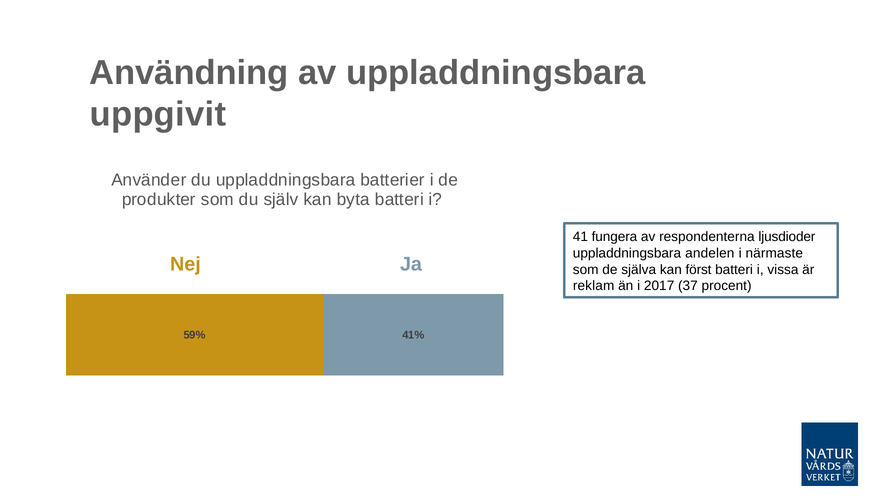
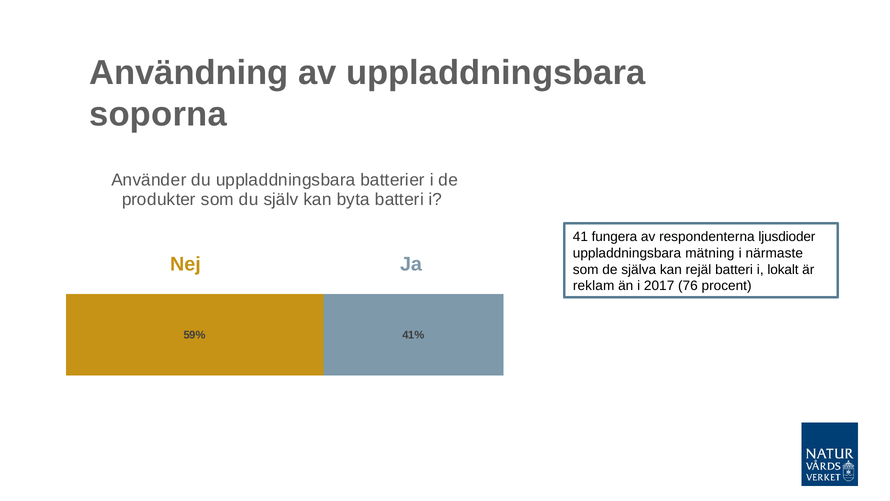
uppgivit: uppgivit -> soporna (158, 114)
andelen: andelen -> mätning (710, 253)
först: först -> rejäl (698, 269)
vissa: vissa -> lokalt (783, 269)
37: 37 -> 76 (688, 286)
